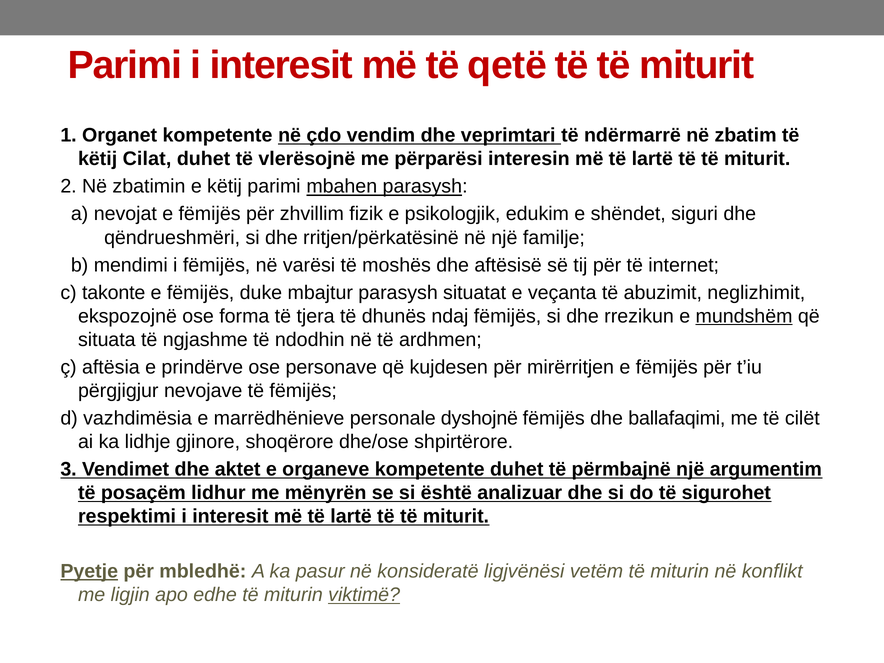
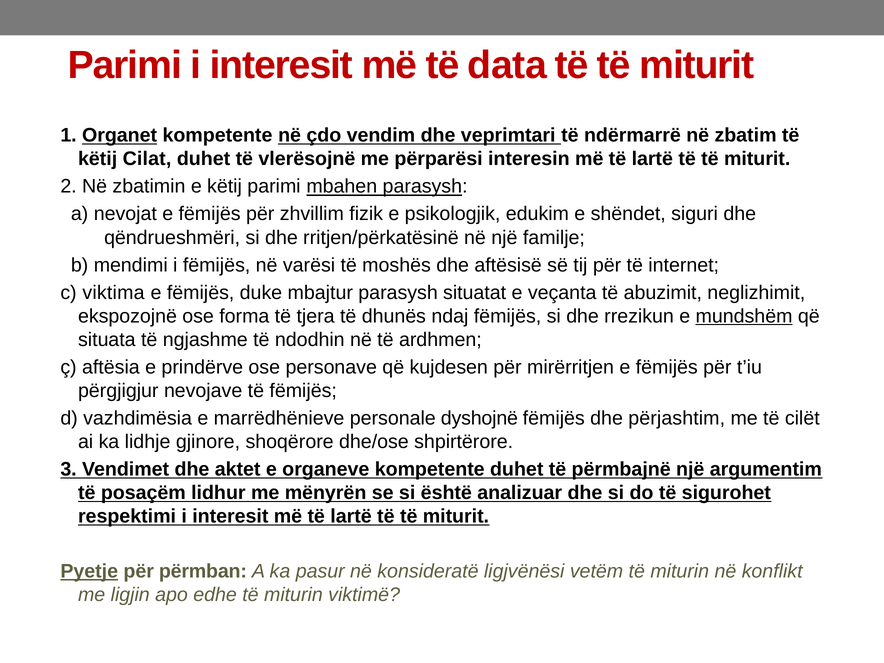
qetë: qetë -> data (507, 65)
Organet underline: none -> present (120, 135)
takonte: takonte -> viktima (113, 293)
ballafaqimi: ballafaqimi -> përjashtim (677, 418)
mbledhë: mbledhë -> përmban (203, 571)
viktimë underline: present -> none (364, 595)
